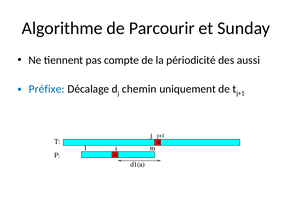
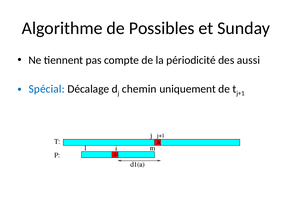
Parcourir: Parcourir -> Possibles (162, 28)
Préfixe: Préfixe -> Spécial (47, 89)
